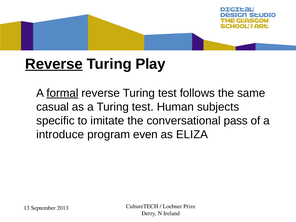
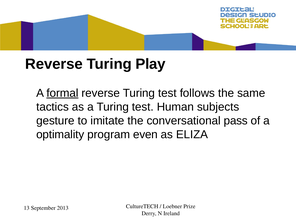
Reverse underline: present -> none (54, 64)
casual: casual -> tactics (53, 107)
specific: specific -> gesture (55, 121)
introduce: introduce -> optimality (60, 135)
